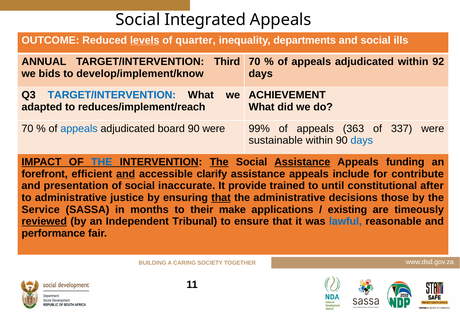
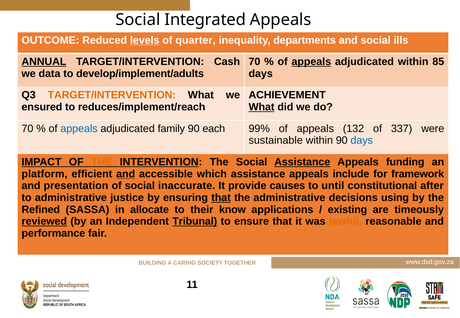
ANNUAL underline: none -> present (44, 62)
Third: Third -> Cash (227, 62)
appeals underline: none -> present (311, 62)
92: 92 -> 85 (438, 62)
bids: bids -> data (50, 74)
develop/implement/know: develop/implement/know -> develop/implement/adults (140, 74)
TARGET/INTERVENTION colour: blue -> orange (112, 95)
adapted: adapted -> ensured (42, 107)
What underline: none -> present (262, 107)
board: board -> family (171, 129)
90 were: were -> each (214, 129)
363: 363 -> 132 (353, 129)
THE colour: blue -> orange (102, 162)
The underline: present -> none (219, 162)
forefront: forefront -> platform (45, 174)
clarify: clarify -> which (212, 174)
contribute: contribute -> framework (418, 174)
trained: trained -> causes (287, 186)
those: those -> using (395, 198)
Service: Service -> Refined (41, 210)
months: months -> allocate (150, 210)
make: make -> know (232, 210)
Tribunal underline: none -> present (195, 222)
lawful colour: blue -> orange (346, 222)
